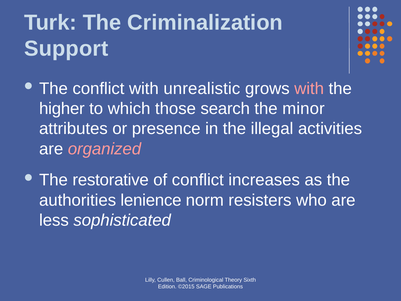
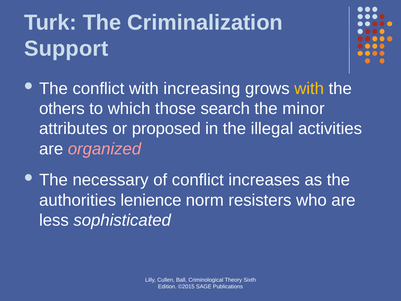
unrealistic: unrealistic -> increasing (202, 89)
with colour: pink -> yellow (309, 89)
higher: higher -> others (62, 109)
presence: presence -> proposed (166, 129)
restorative: restorative -> necessary (111, 180)
